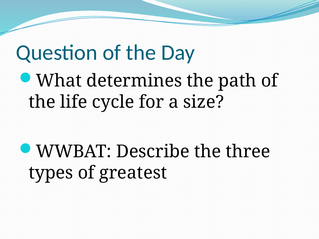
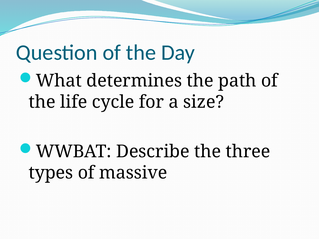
greatest: greatest -> massive (133, 173)
